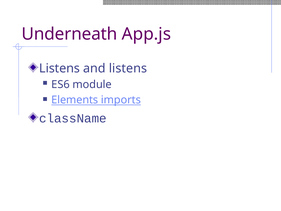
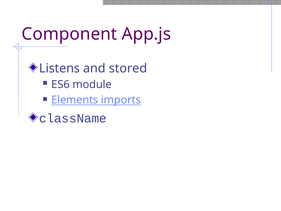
Underneath: Underneath -> Component (69, 34)
and listens: listens -> stored (128, 68)
